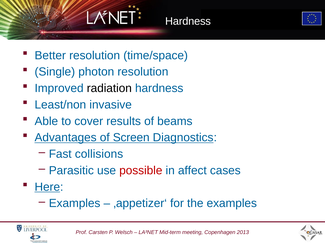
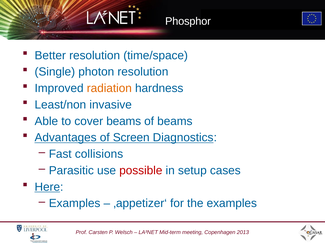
Hardness: Hardness -> Phosphor (188, 21)
radiation colour: black -> orange (109, 88)
cover results: results -> beams (124, 121)
affect: affect -> setup (192, 170)
